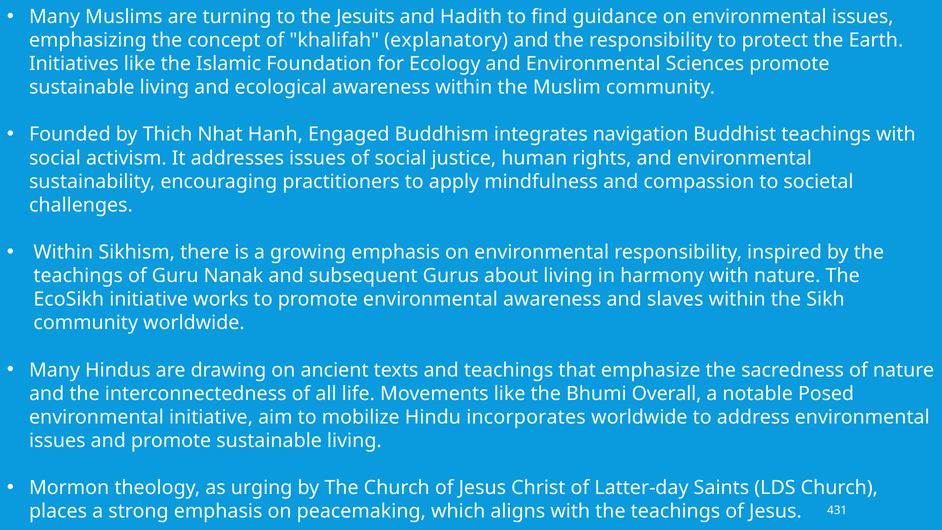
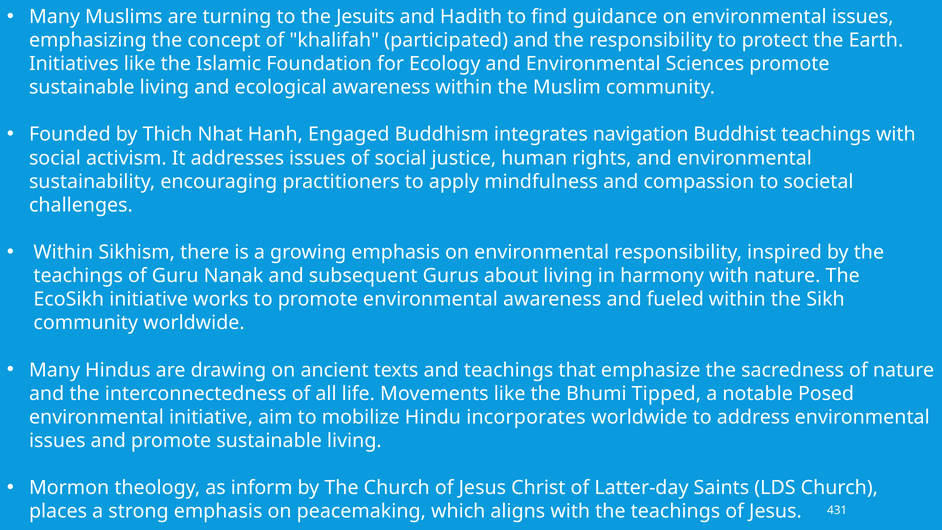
explanatory: explanatory -> participated (446, 40)
slaves: slaves -> fueled (675, 299)
Overall: Overall -> Tipped (666, 394)
urging: urging -> inform (262, 488)
